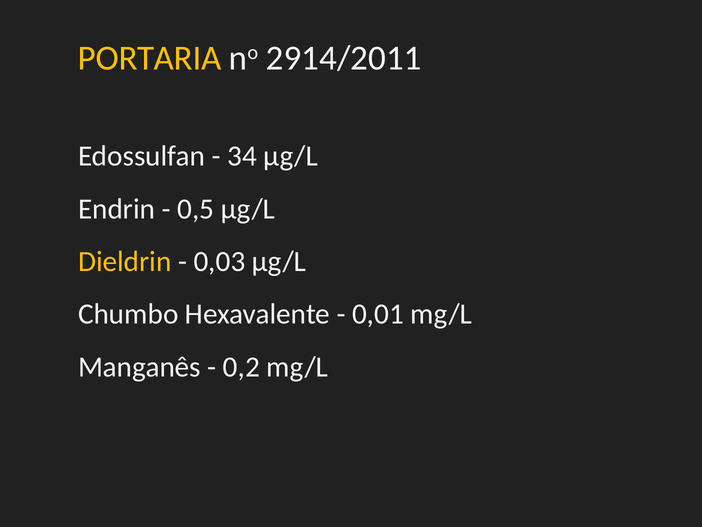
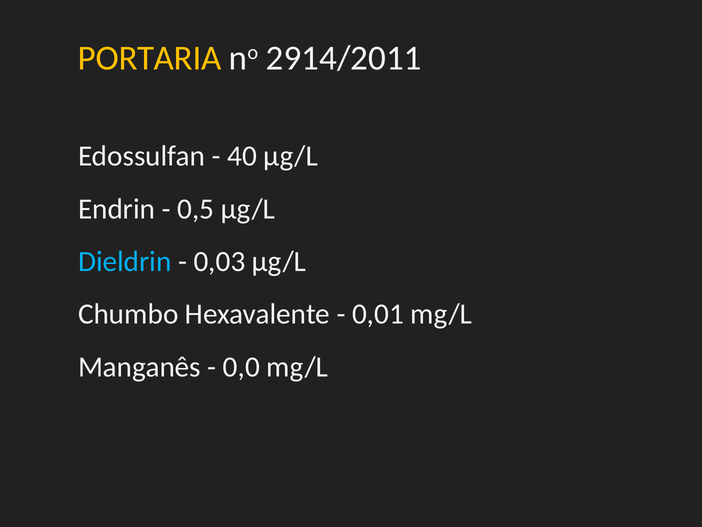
34: 34 -> 40 (242, 156)
Dieldrin colour: yellow -> light blue (125, 261)
0,2: 0,2 -> 0,0 (241, 367)
